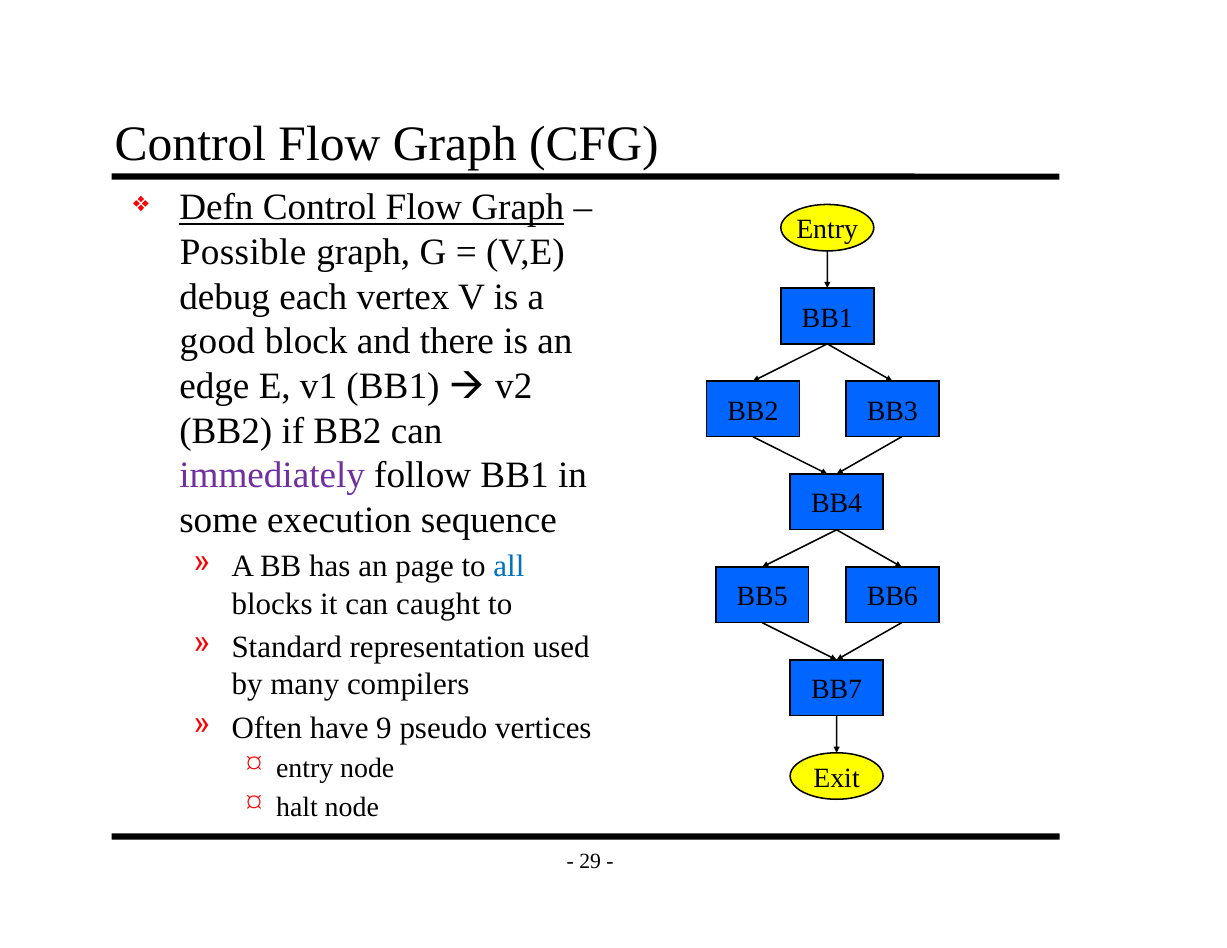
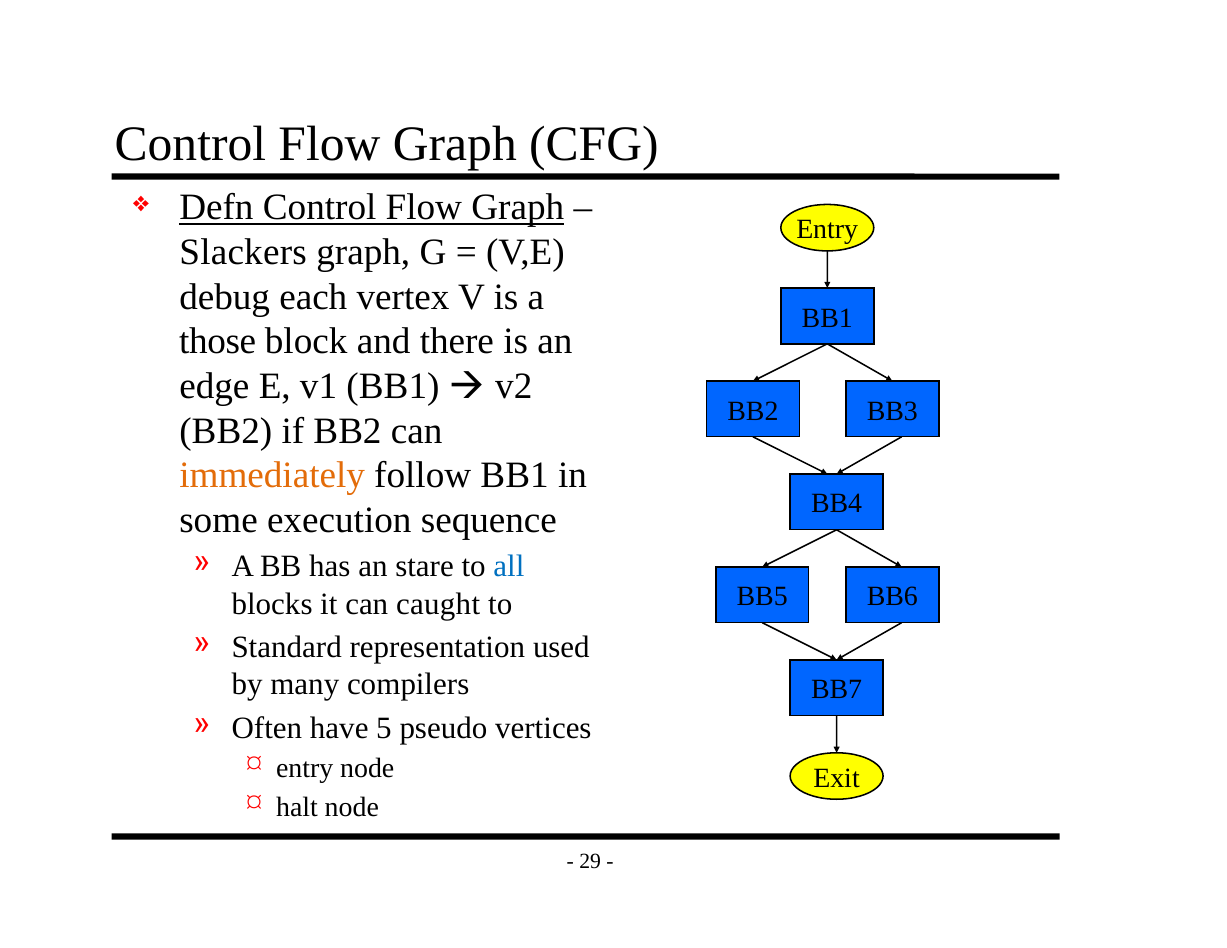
Possible: Possible -> Slackers (243, 252)
good: good -> those (218, 342)
immediately colour: purple -> orange (272, 475)
page: page -> stare (425, 567)
9: 9 -> 5 (384, 728)
